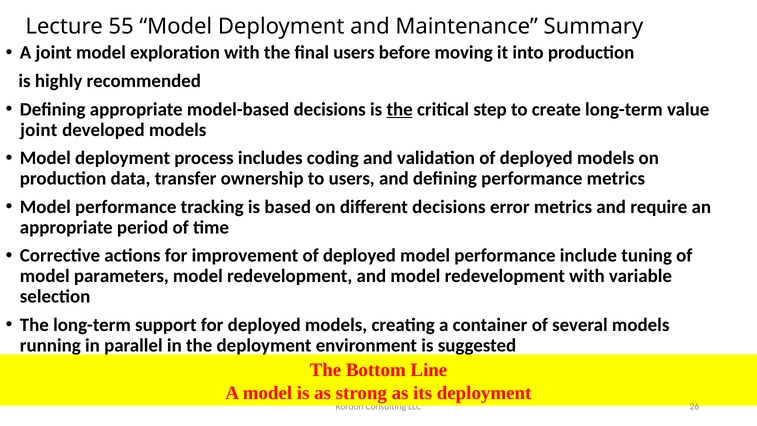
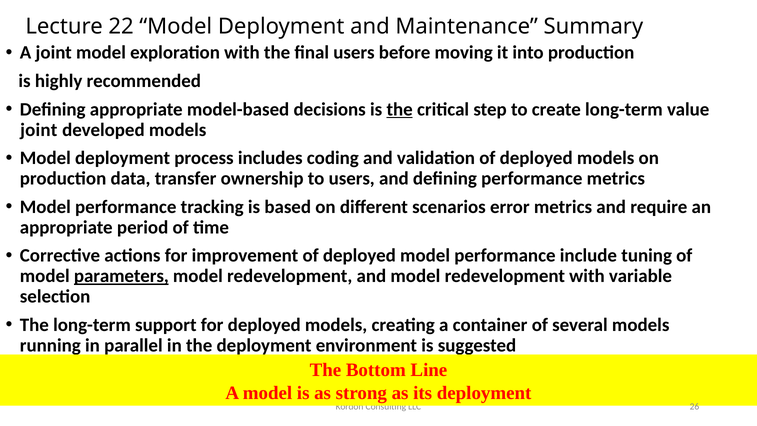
55: 55 -> 22 (121, 27)
different decisions: decisions -> scenarios (449, 207)
parameters underline: none -> present (121, 276)
